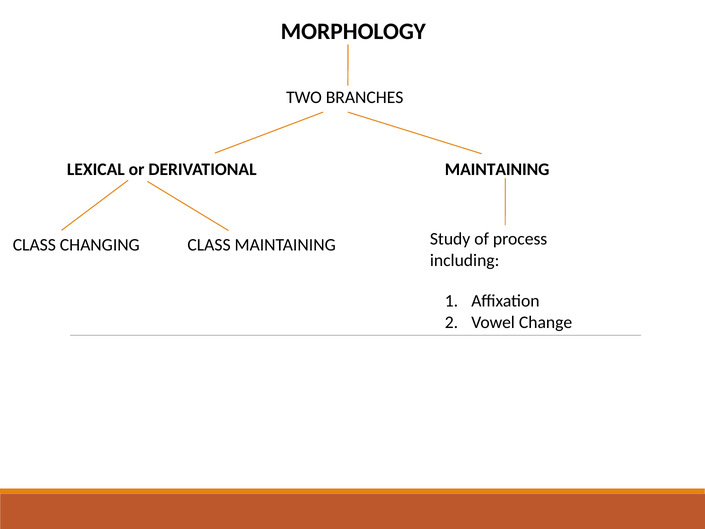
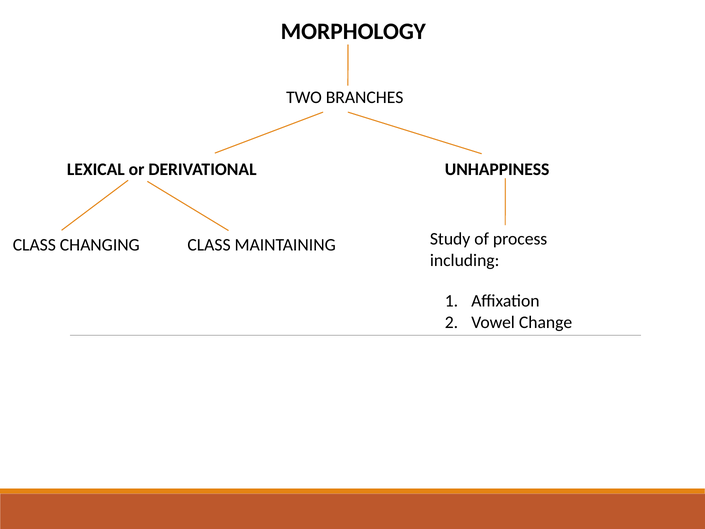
DERIVATIONAL MAINTAINING: MAINTAINING -> UNHAPPINESS (497, 169)
